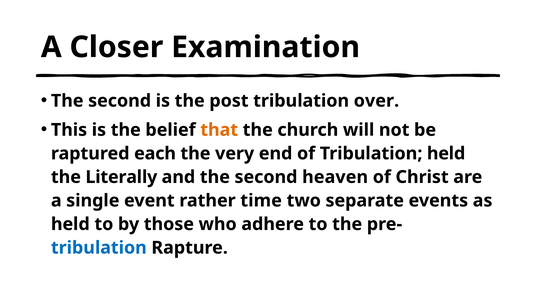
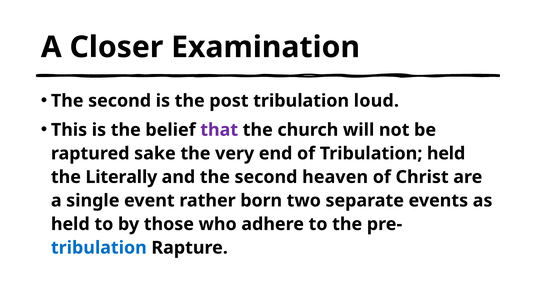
over: over -> loud (376, 101)
that colour: orange -> purple (219, 130)
each: each -> sake (155, 154)
time: time -> born (261, 201)
